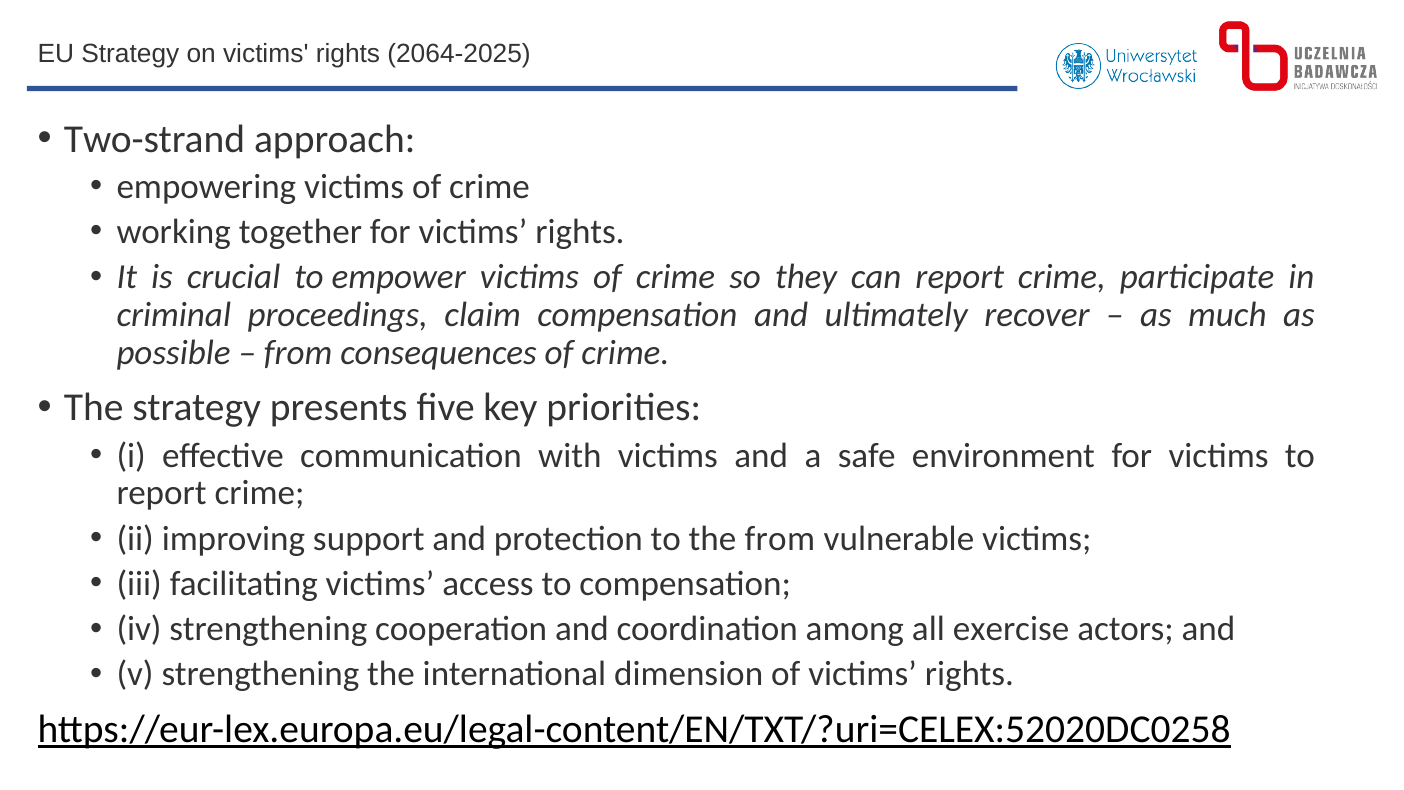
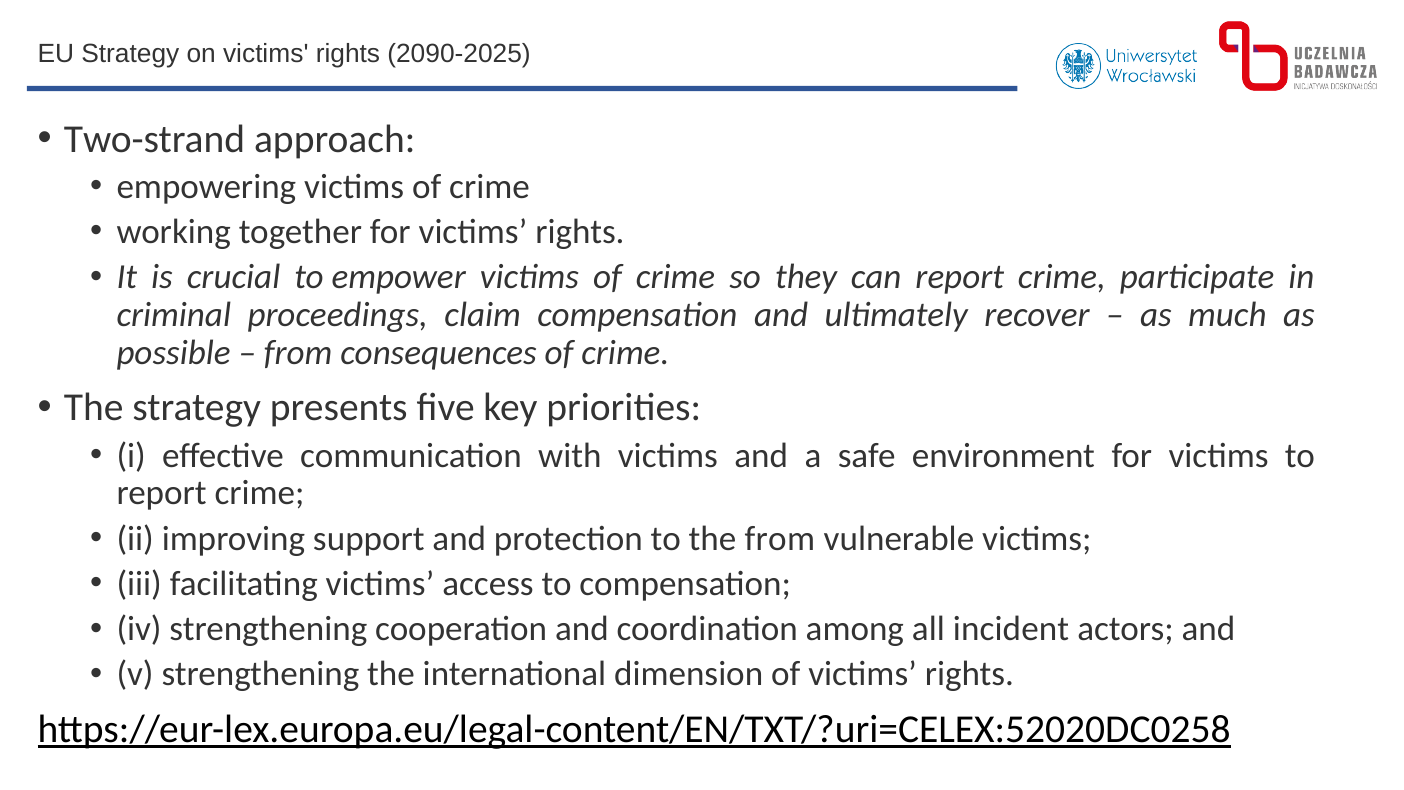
2064-2025: 2064-2025 -> 2090-2025 (459, 53)
exercise: exercise -> incident (1011, 629)
